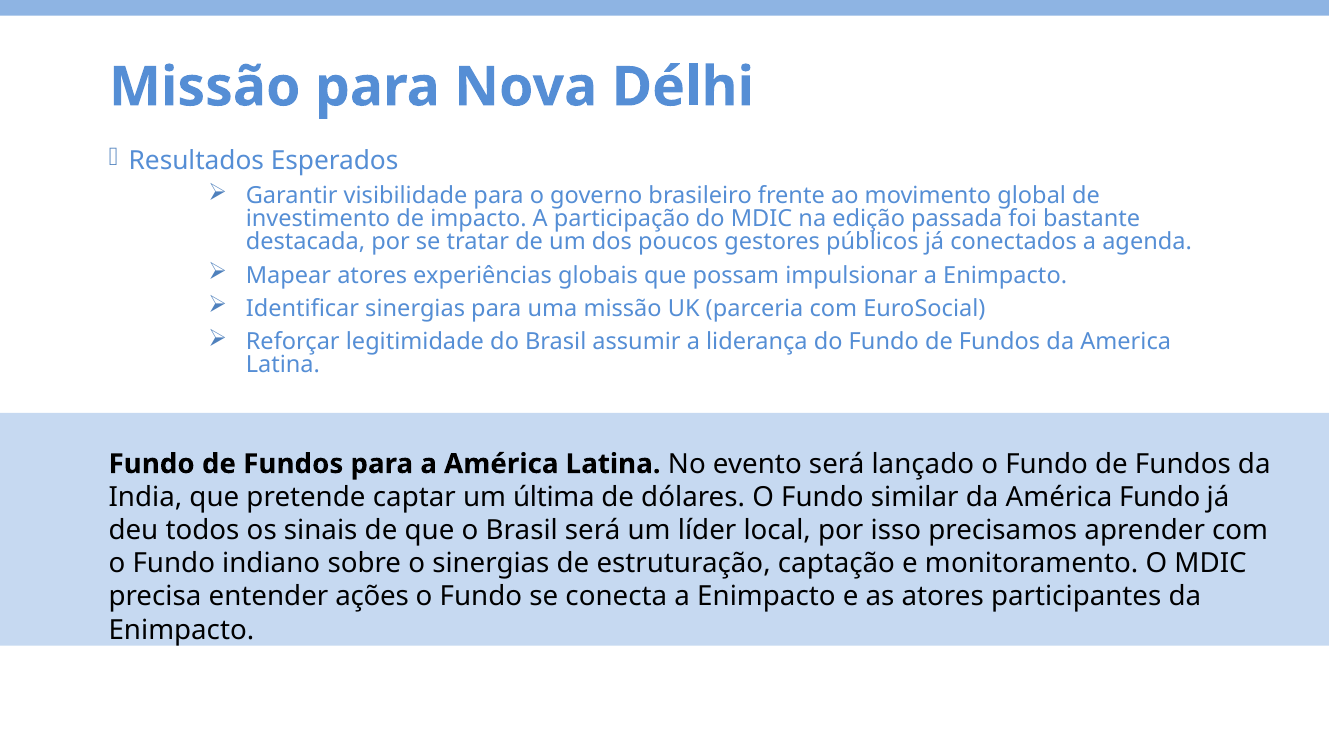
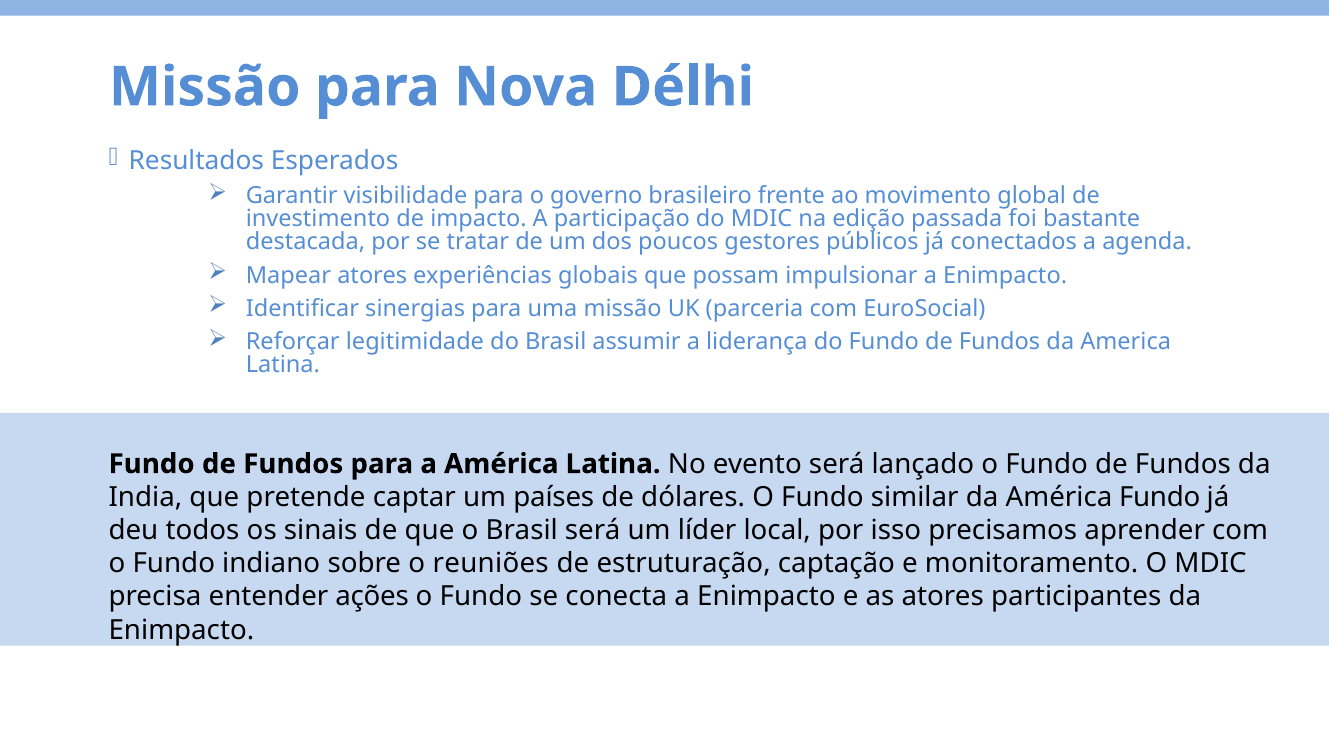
última: última -> países (554, 498)
o sinergias: sinergias -> reuniões (491, 564)
